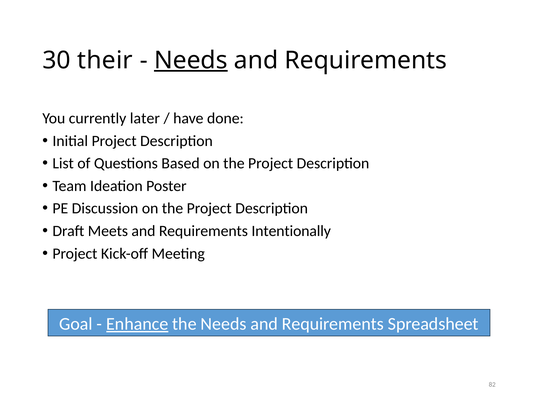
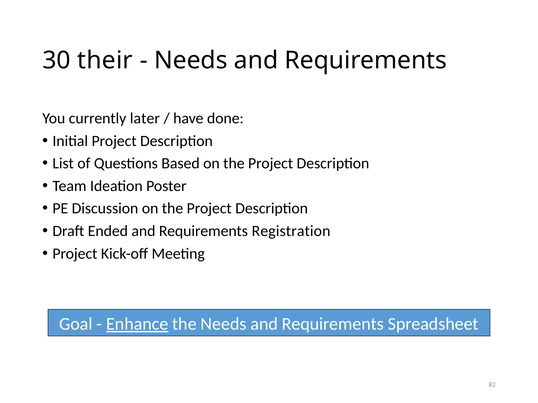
Needs underline: present -> none (191, 60)
Meets: Meets -> Ended (108, 231)
Intentionally: Intentionally -> Registration (291, 231)
